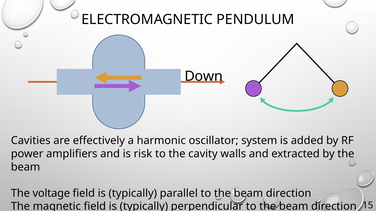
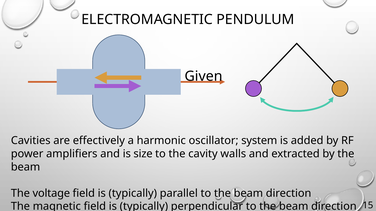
Down: Down -> Given (204, 76)
risk: risk -> size (143, 154)
